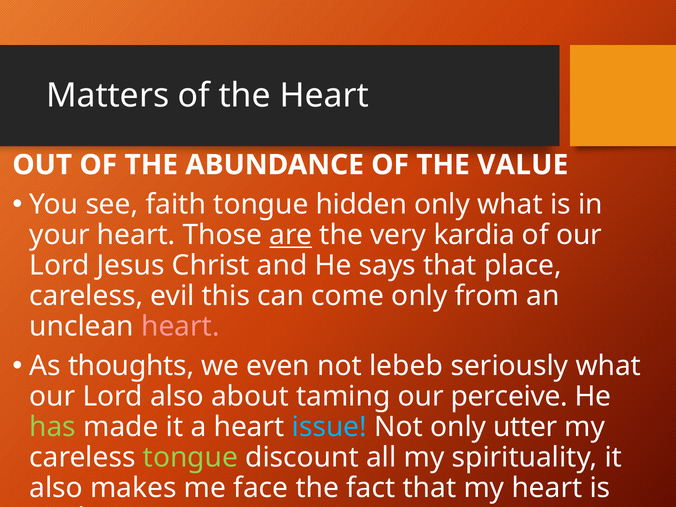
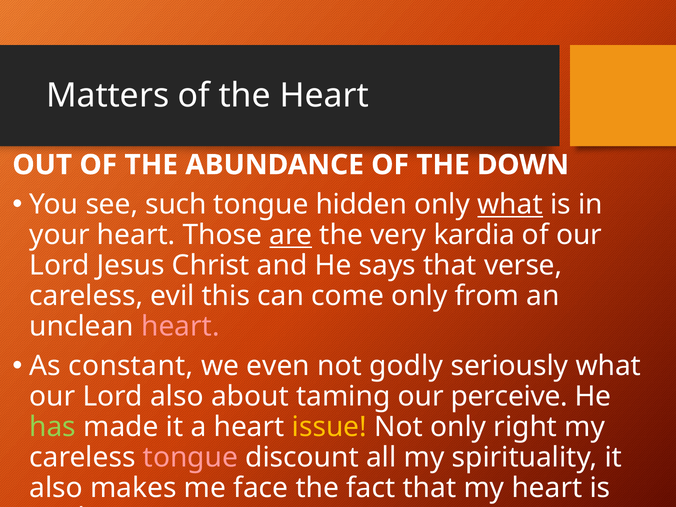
VALUE: VALUE -> DOWN (523, 165)
faith: faith -> such (176, 205)
what underline: none -> present (510, 205)
place: place -> verse (523, 266)
thoughts: thoughts -> constant (131, 366)
lebeb: lebeb -> godly (406, 366)
issue colour: light blue -> yellow (329, 427)
utter: utter -> right (525, 427)
tongue colour: light green -> pink (190, 457)
